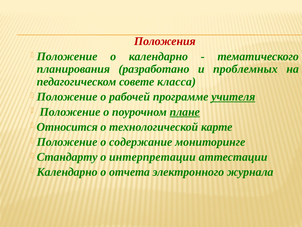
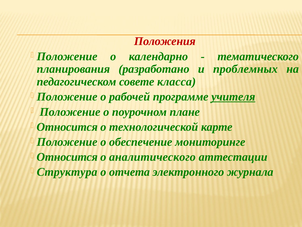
плане underline: present -> none (185, 112)
содержание: содержание -> обеспечение (141, 142)
Стандарту: Стандарту -> Относится (67, 157)
интерпретации: интерпретации -> аналитического (152, 157)
Календарно: Календарно -> Структура (67, 172)
